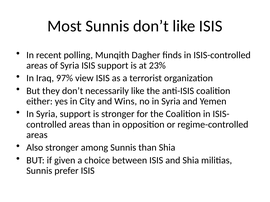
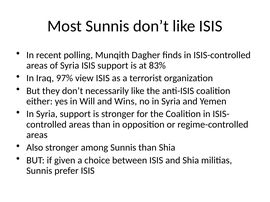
23%: 23% -> 83% (157, 66)
City: City -> Will (87, 102)
